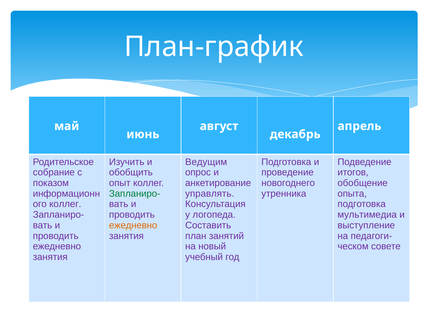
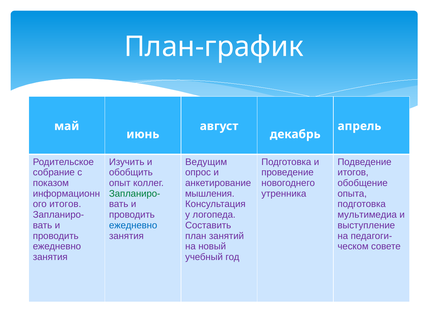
управлять: управлять -> мышления (210, 194)
коллег: коллег -> итогов (65, 204)
ежедневно colour: orange -> blue (133, 225)
